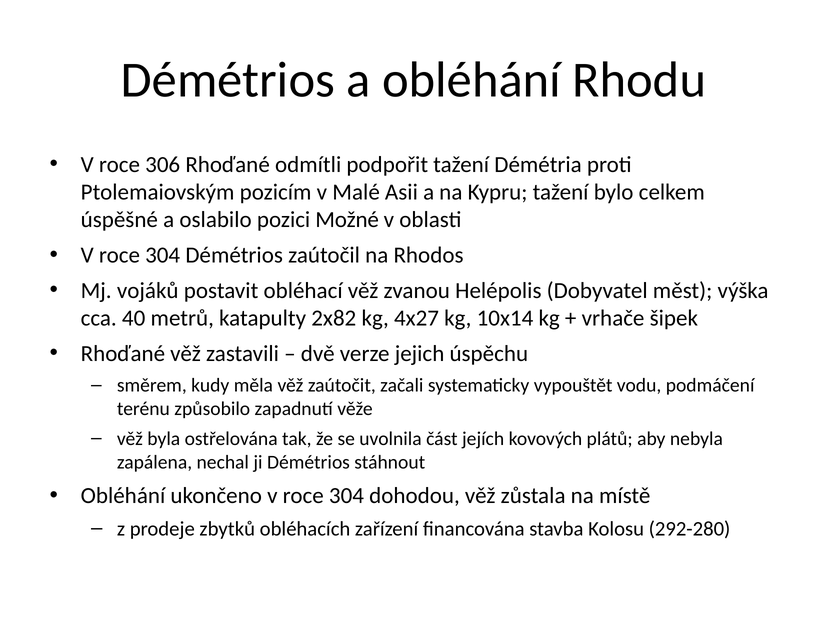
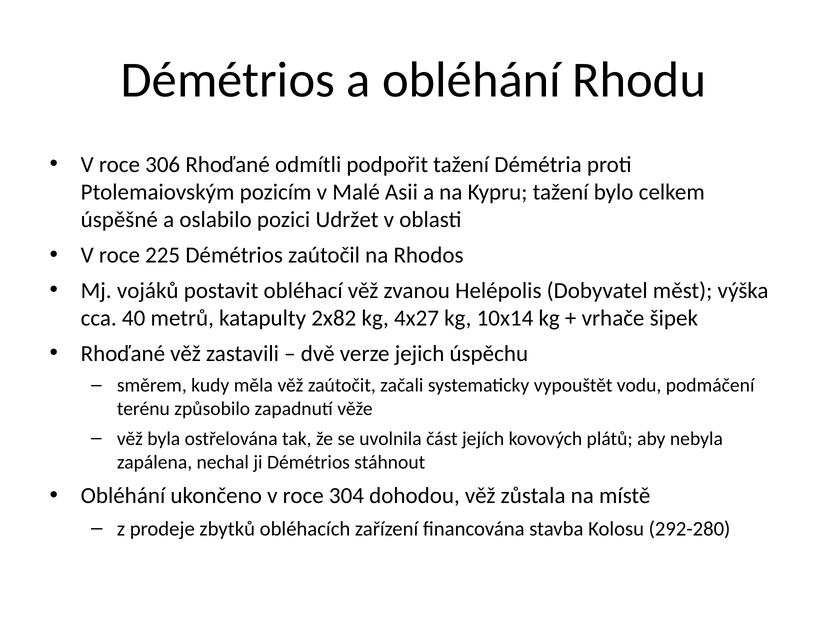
Možné: Možné -> Udržet (347, 220)
304: 304 -> 225 (163, 255)
